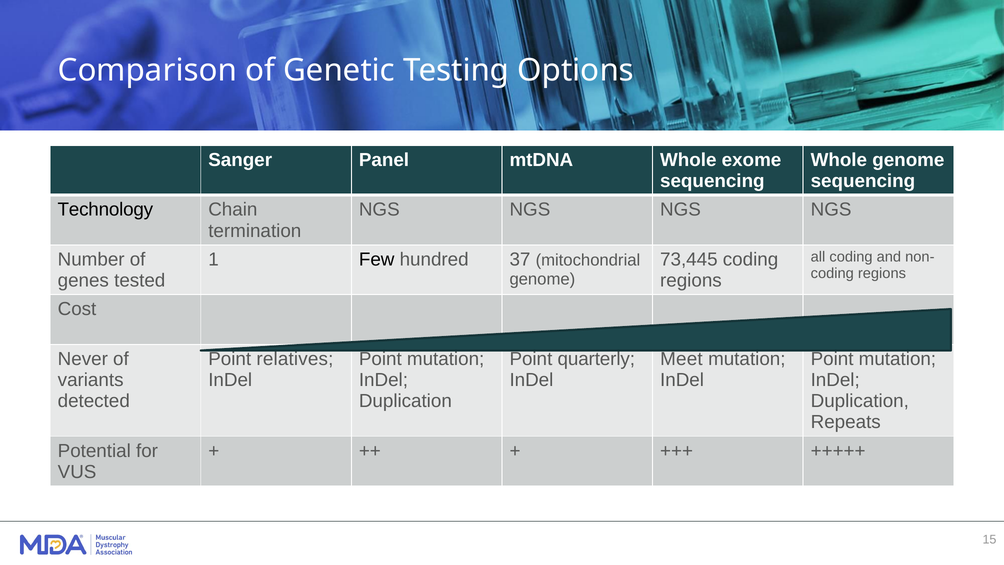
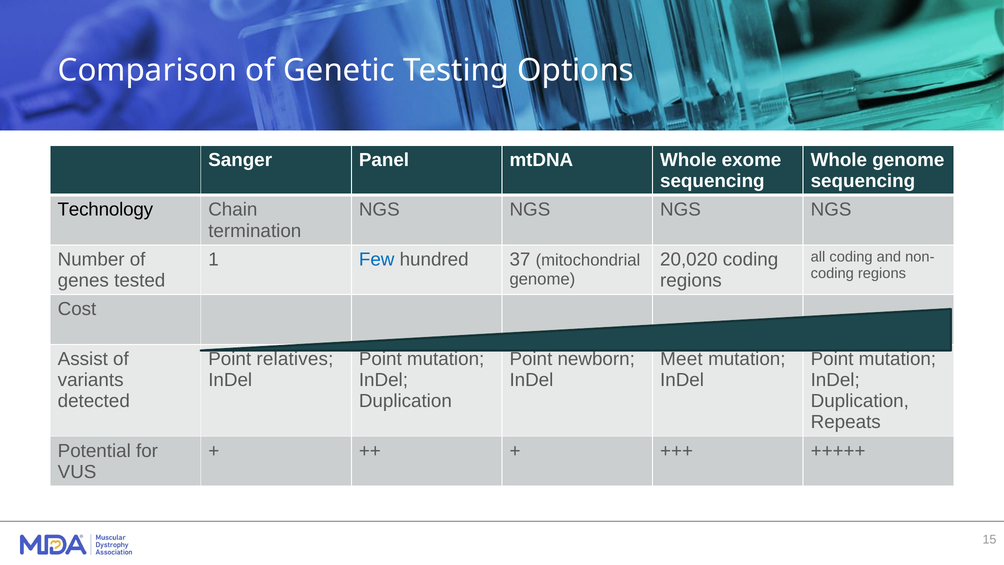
Few colour: black -> blue (377, 259)
73,445: 73,445 -> 20,020 (689, 259)
Never: Never -> Assist (83, 359)
quarterly: quarterly -> newborn (596, 359)
